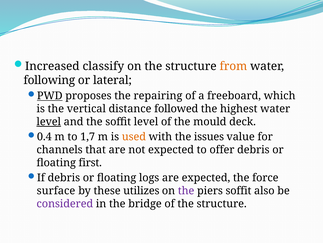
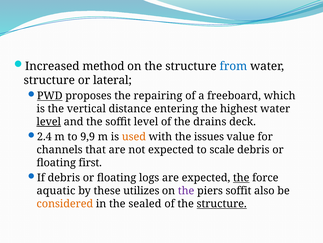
classify: classify -> method (103, 66)
from colour: orange -> blue (233, 66)
following: following -> structure (49, 80)
followed: followed -> entering (176, 108)
mould: mould -> drains (210, 121)
0.4: 0.4 -> 2.4 (44, 136)
1,7: 1,7 -> 9,9 (88, 136)
offer: offer -> scale (222, 149)
the underline: none -> present (241, 177)
surface: surface -> aquatic (56, 190)
considered colour: purple -> orange (65, 203)
bridge: bridge -> sealed (145, 203)
structure underline: none -> present (222, 203)
